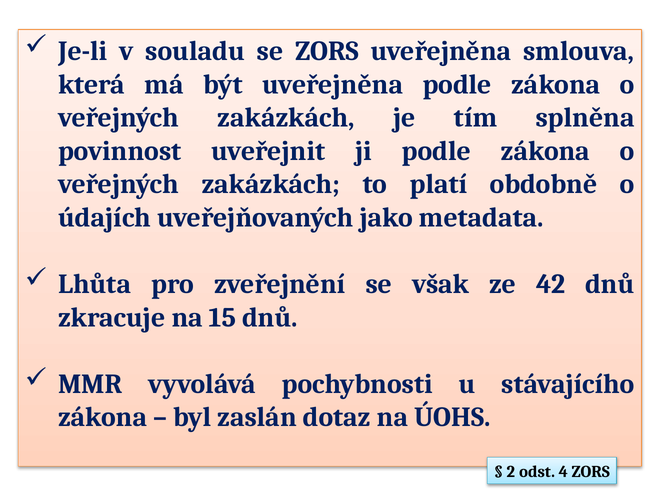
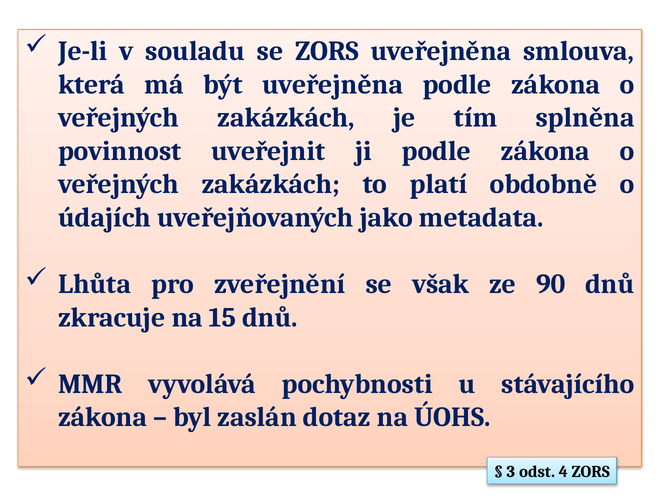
42: 42 -> 90 (551, 284)
2: 2 -> 3 (511, 471)
